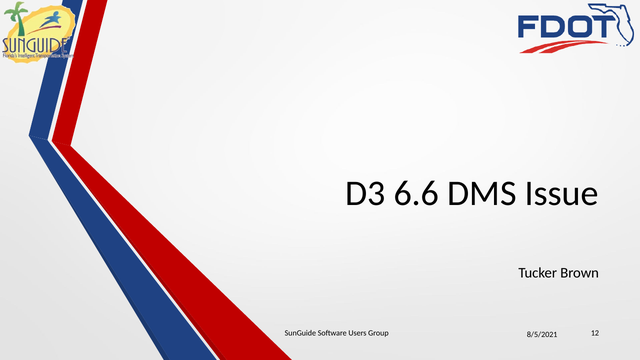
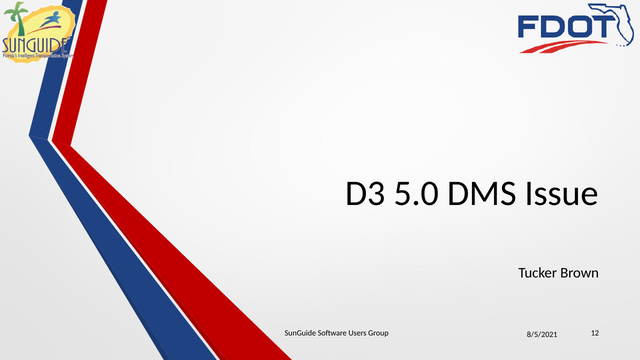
6.6: 6.6 -> 5.0 (416, 193)
